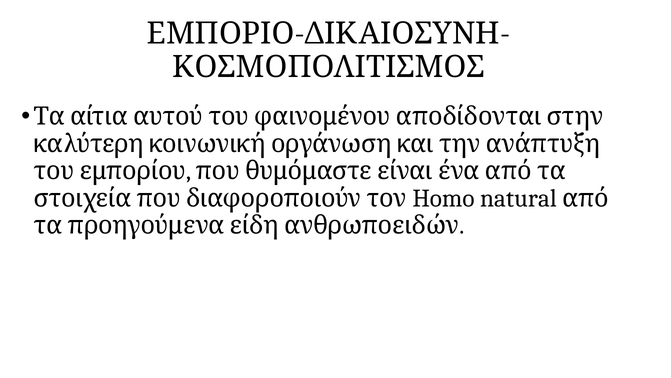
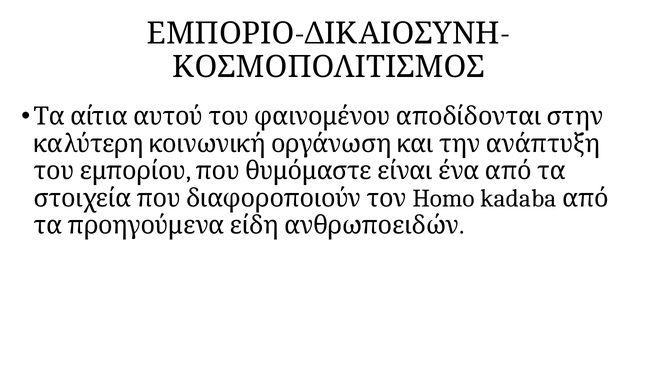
natural: natural -> kadaba (518, 198)
